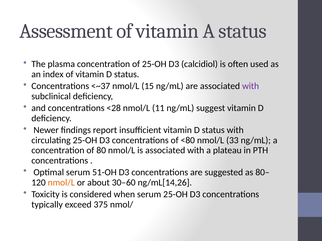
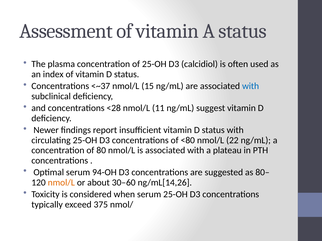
with colour: purple -> blue (251, 86)
33: 33 -> 22 (232, 141)
51-OH: 51-OH -> 94-OH (104, 173)
